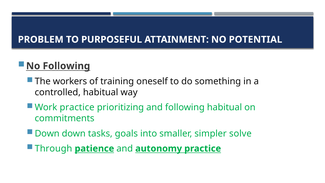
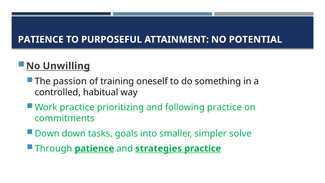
PROBLEM: PROBLEM -> PATIENCE (41, 39)
No Following: Following -> Unwilling (66, 66)
workers: workers -> passion (70, 81)
following habitual: habitual -> practice (224, 107)
autonomy: autonomy -> strategies (159, 148)
